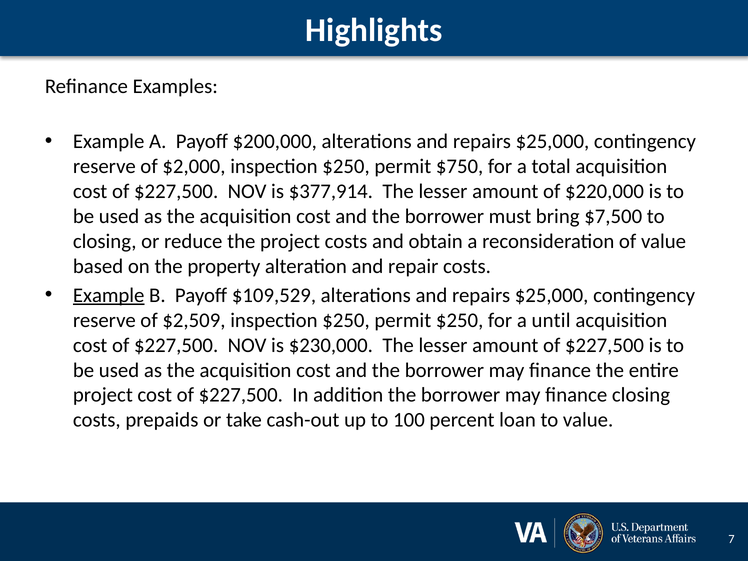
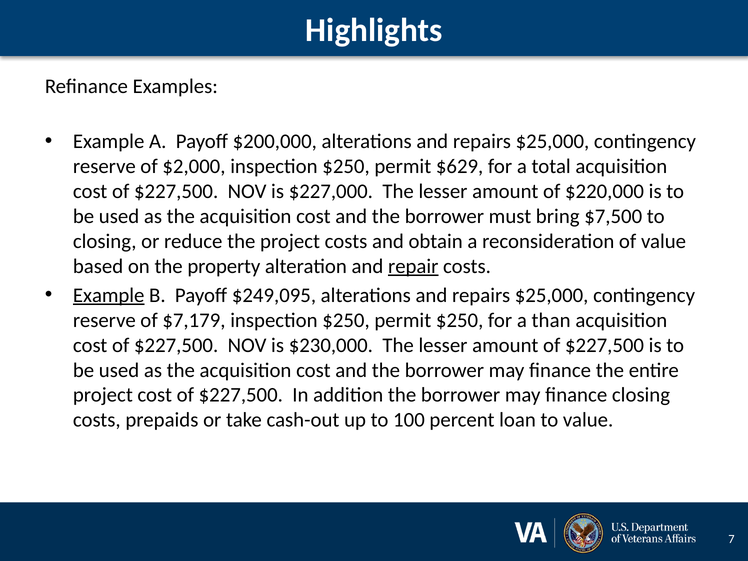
$750: $750 -> $629 (460, 166)
$377,914: $377,914 -> $227,000 (331, 191)
repair underline: none -> present (413, 266)
$109,529: $109,529 -> $249,095 (274, 295)
$2,509: $2,509 -> $7,179 (194, 320)
until: until -> than (551, 320)
